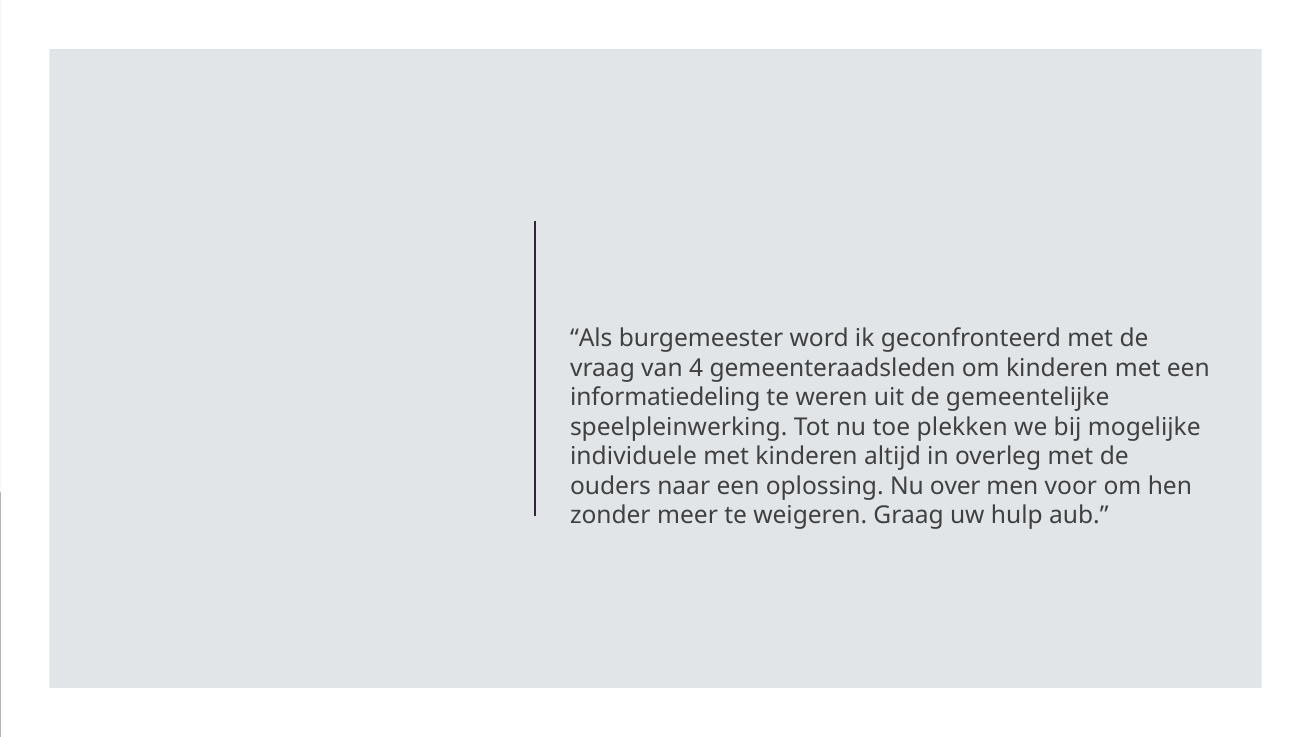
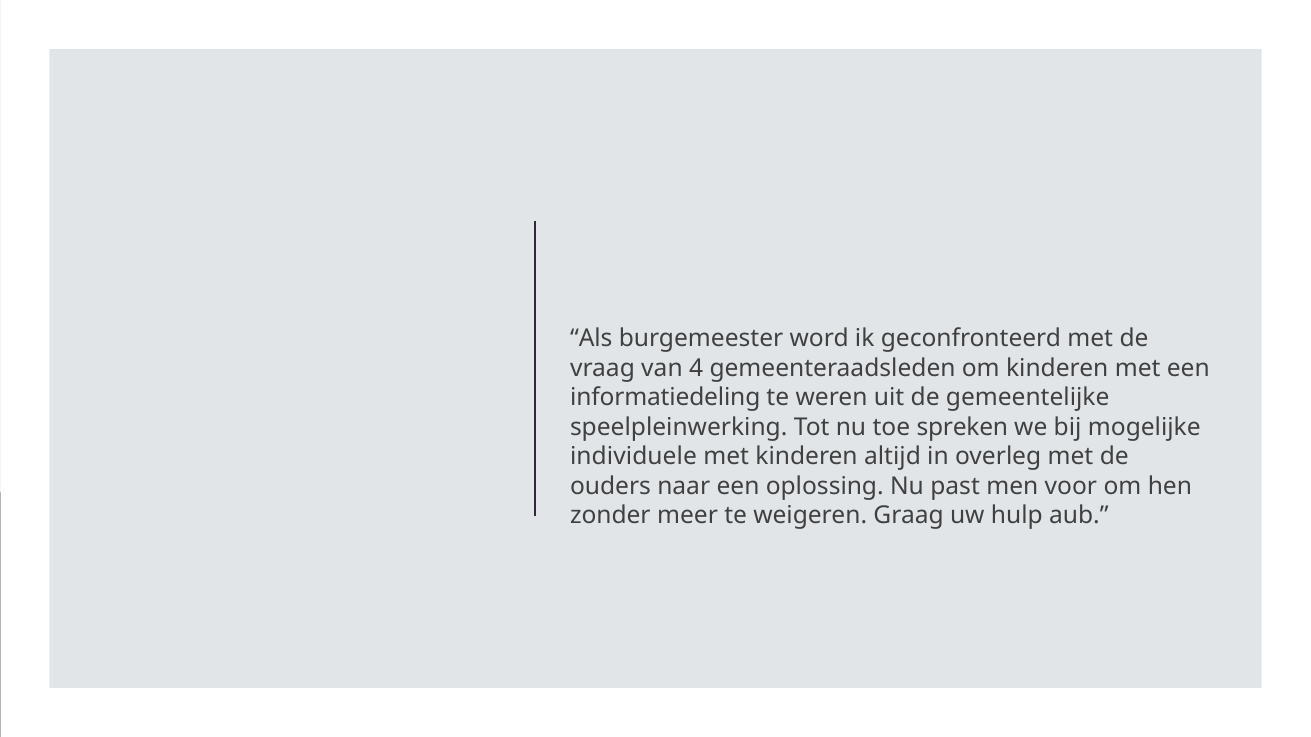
plekken: plekken -> spreken (962, 427)
over: over -> past (955, 486)
